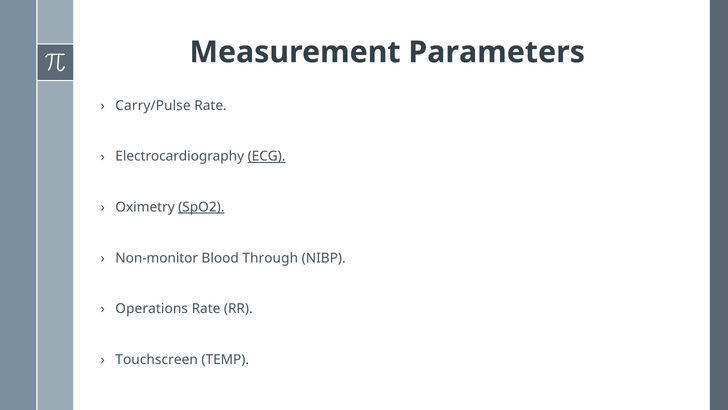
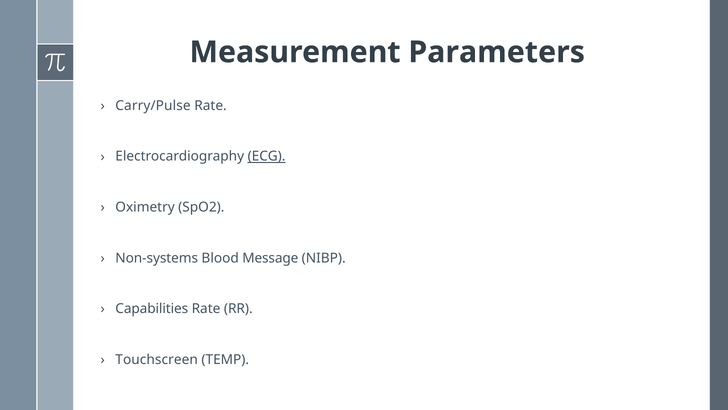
SpO2 underline: present -> none (201, 207)
Non-monitor: Non-monitor -> Non-systems (157, 258)
Through: Through -> Message (270, 258)
Operations: Operations -> Capabilities (152, 308)
